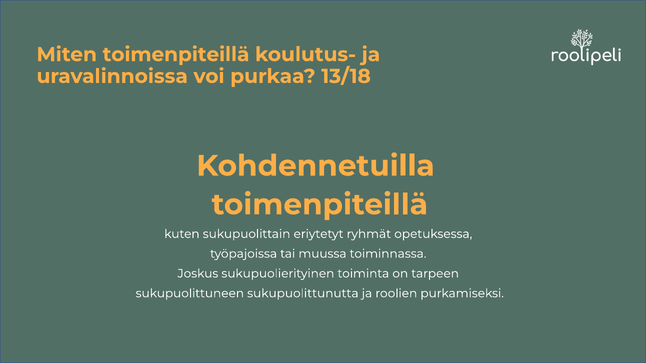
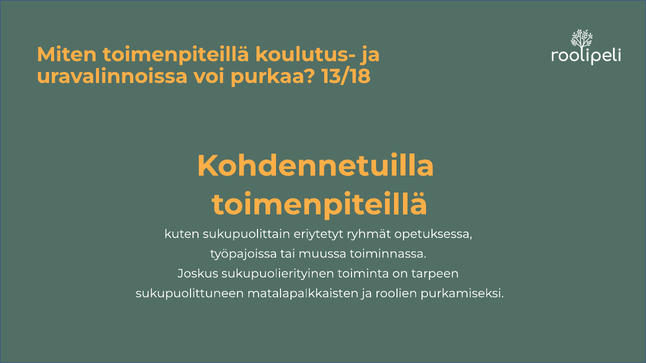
sukupuolittunutta: sukupuolittunutta -> matalapalkkaisten (303, 294)
